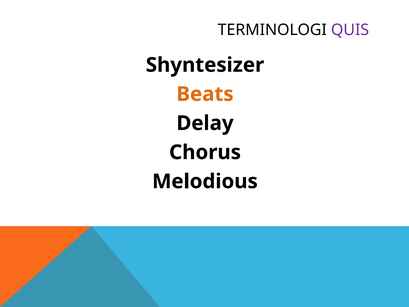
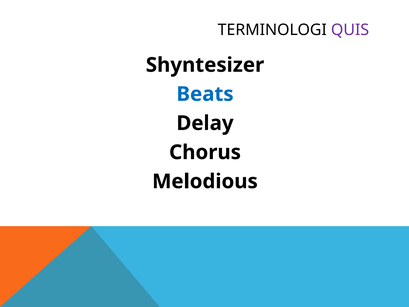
Beats colour: orange -> blue (205, 94)
